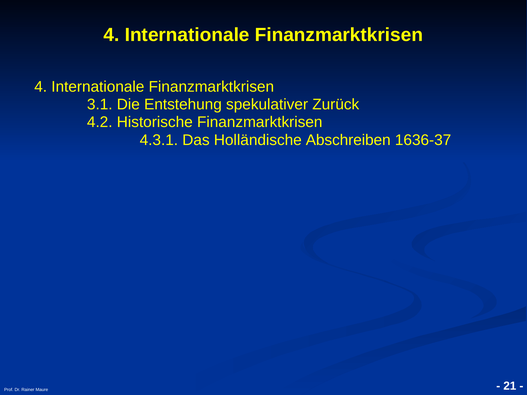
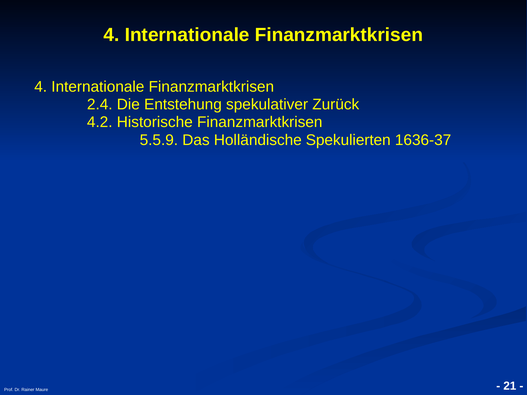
3.1: 3.1 -> 2.4 (100, 104)
4.3.1: 4.3.1 -> 5.5.9 (159, 140)
Abschreiben: Abschreiben -> Spekulierten (348, 140)
